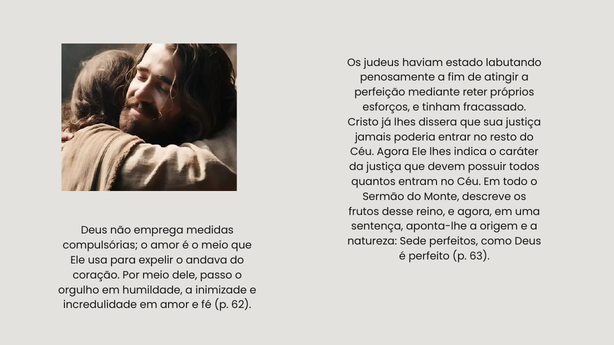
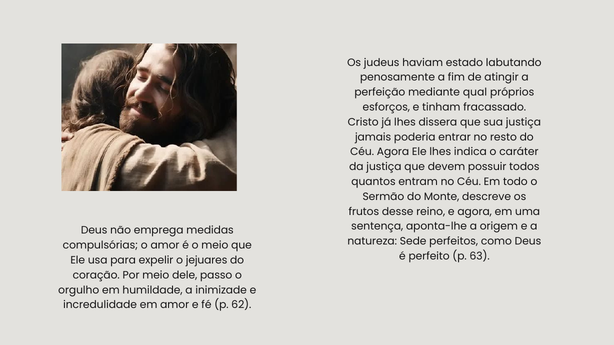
reter: reter -> qual (475, 92)
andava: andava -> jejuares (207, 261)
